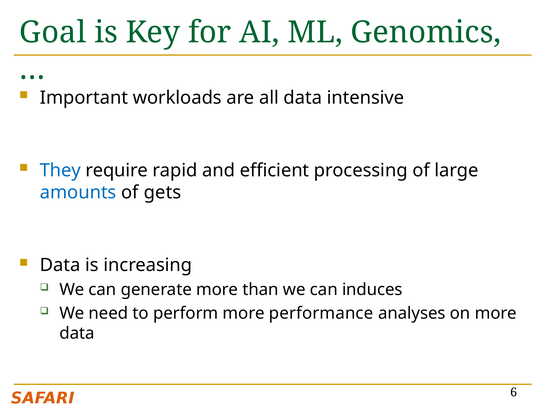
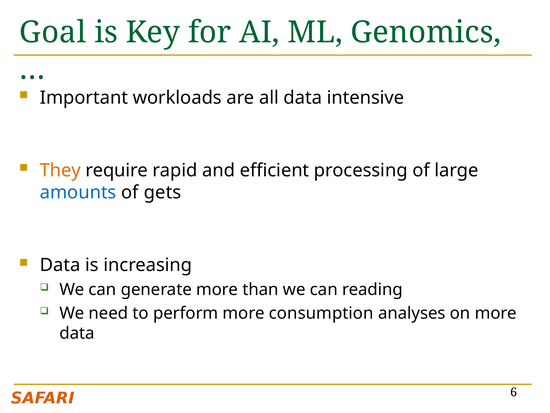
They colour: blue -> orange (60, 170)
induces: induces -> reading (372, 289)
performance: performance -> consumption (321, 313)
